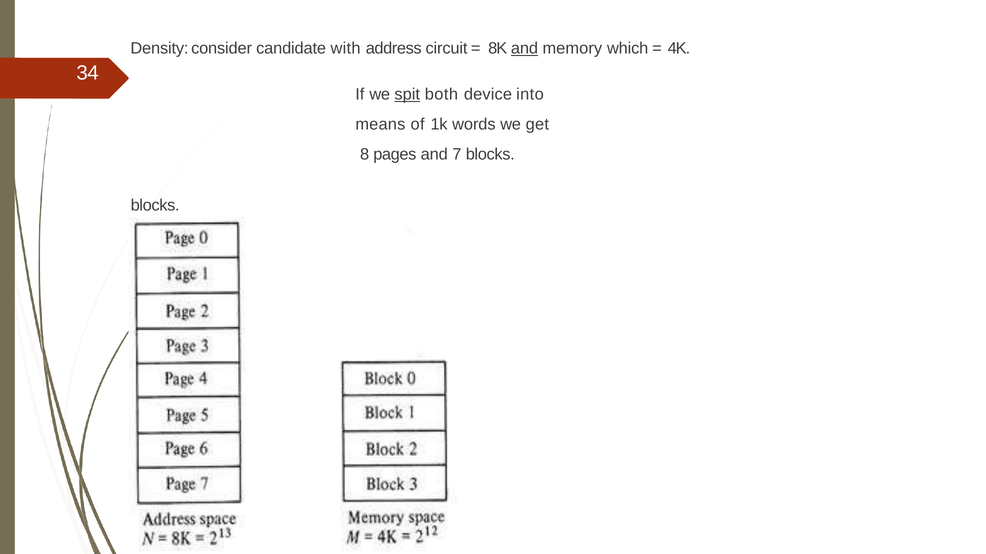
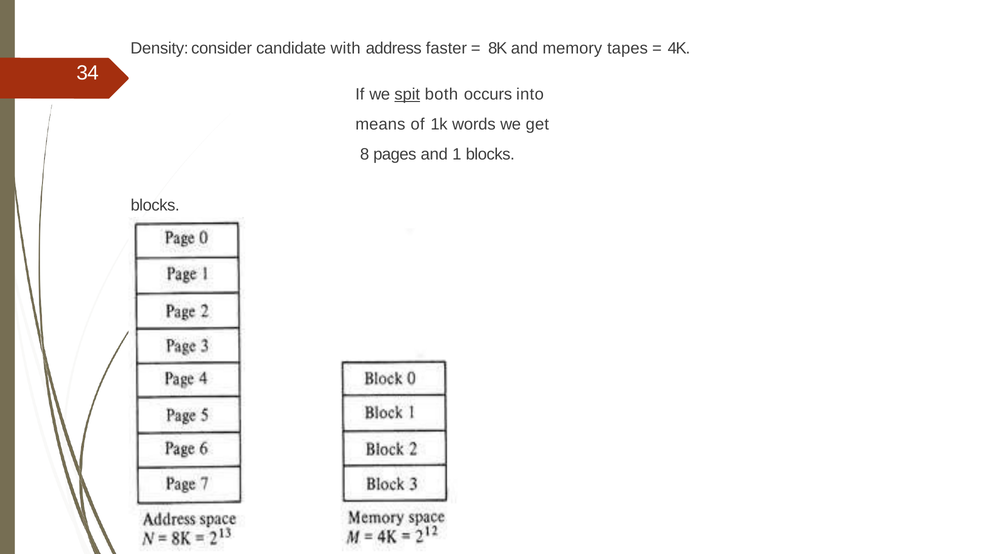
circuit: circuit -> faster (446, 48)
and underline: present -> none (524, 48)
which: which -> tapes (628, 48)
device: device -> occurs (488, 95)
7: 7 -> 1 (457, 155)
